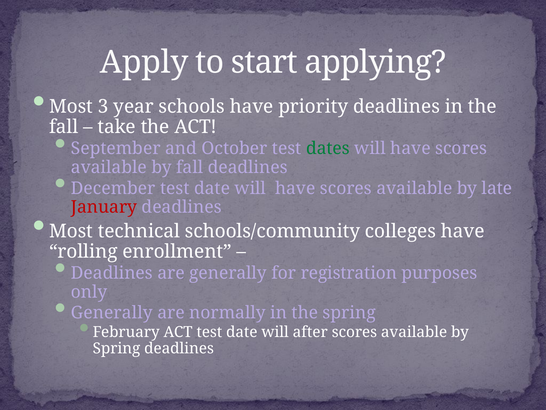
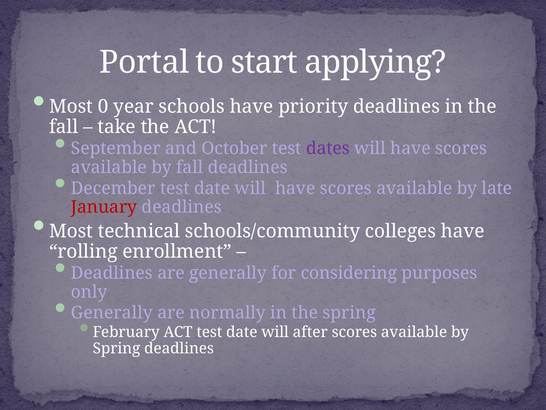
Apply: Apply -> Portal (144, 62)
3: 3 -> 0 (103, 106)
dates colour: green -> purple (328, 148)
registration: registration -> considering (349, 273)
